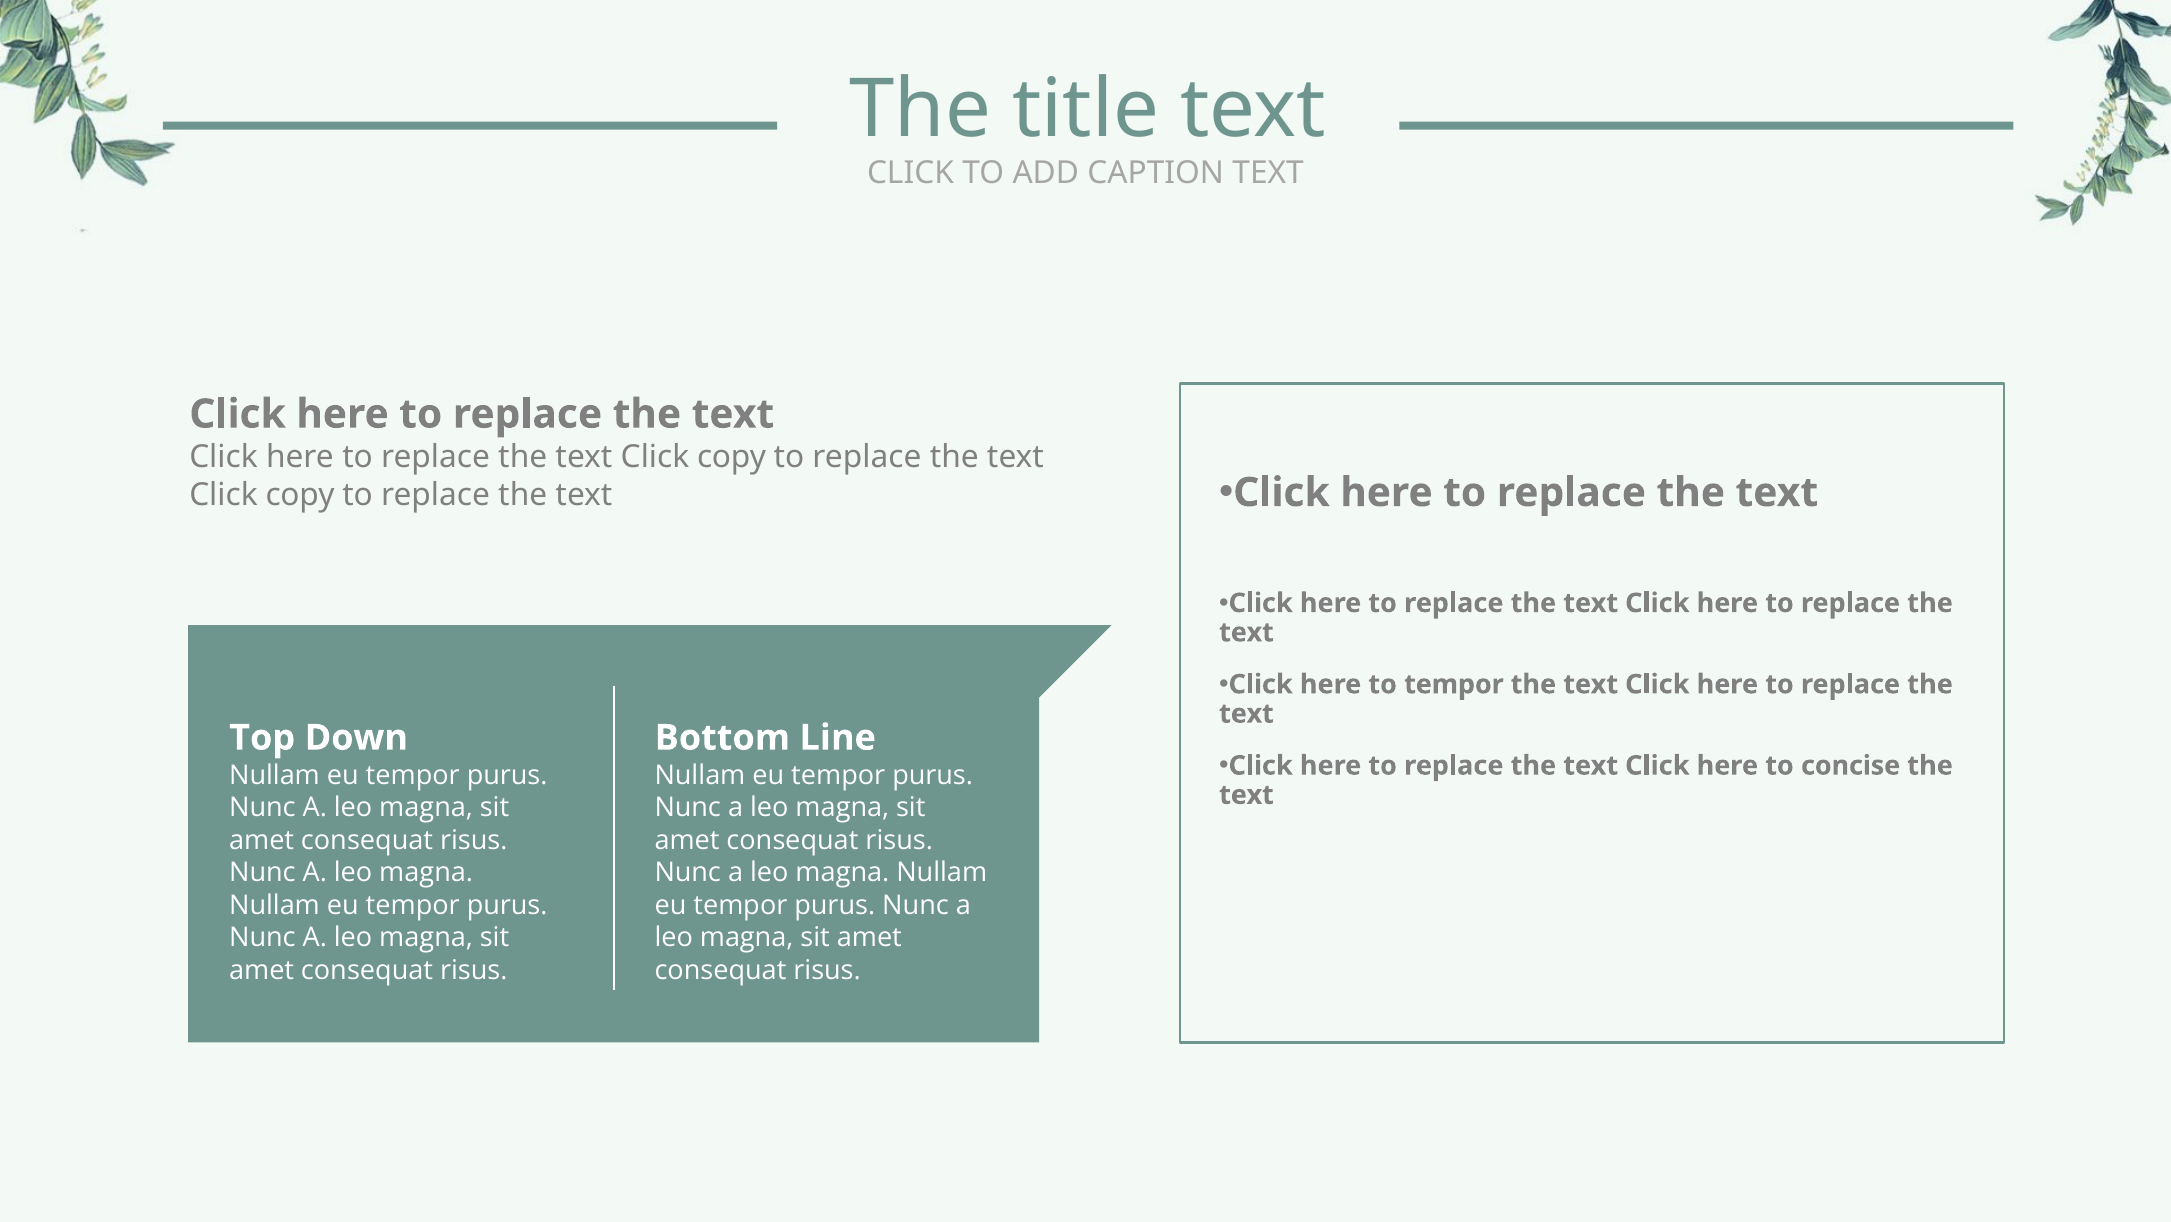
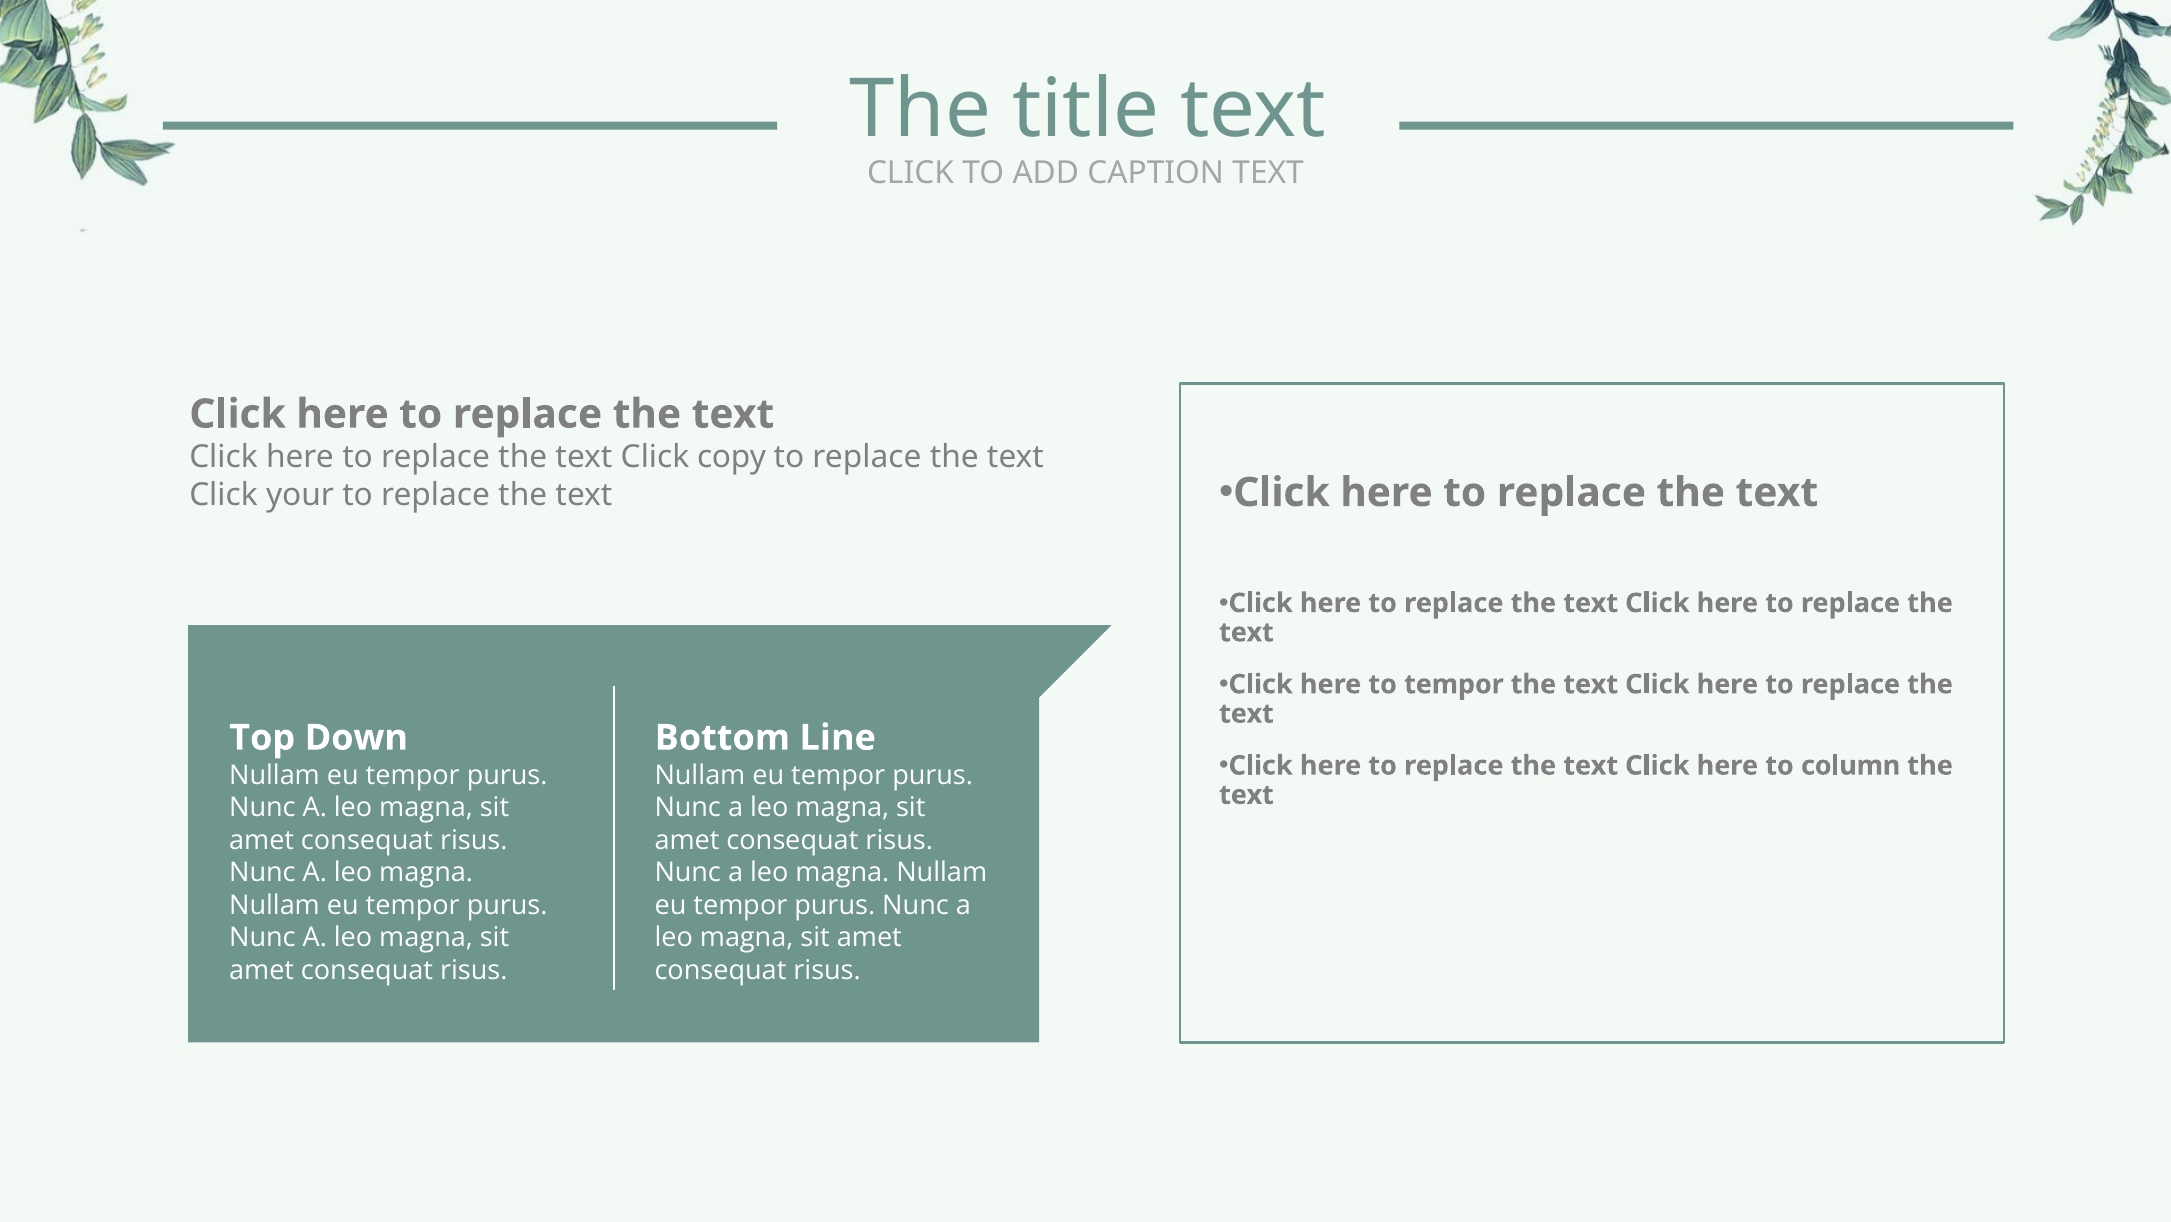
copy: copy -> your (300, 495)
concise: concise -> column (1851, 765)
